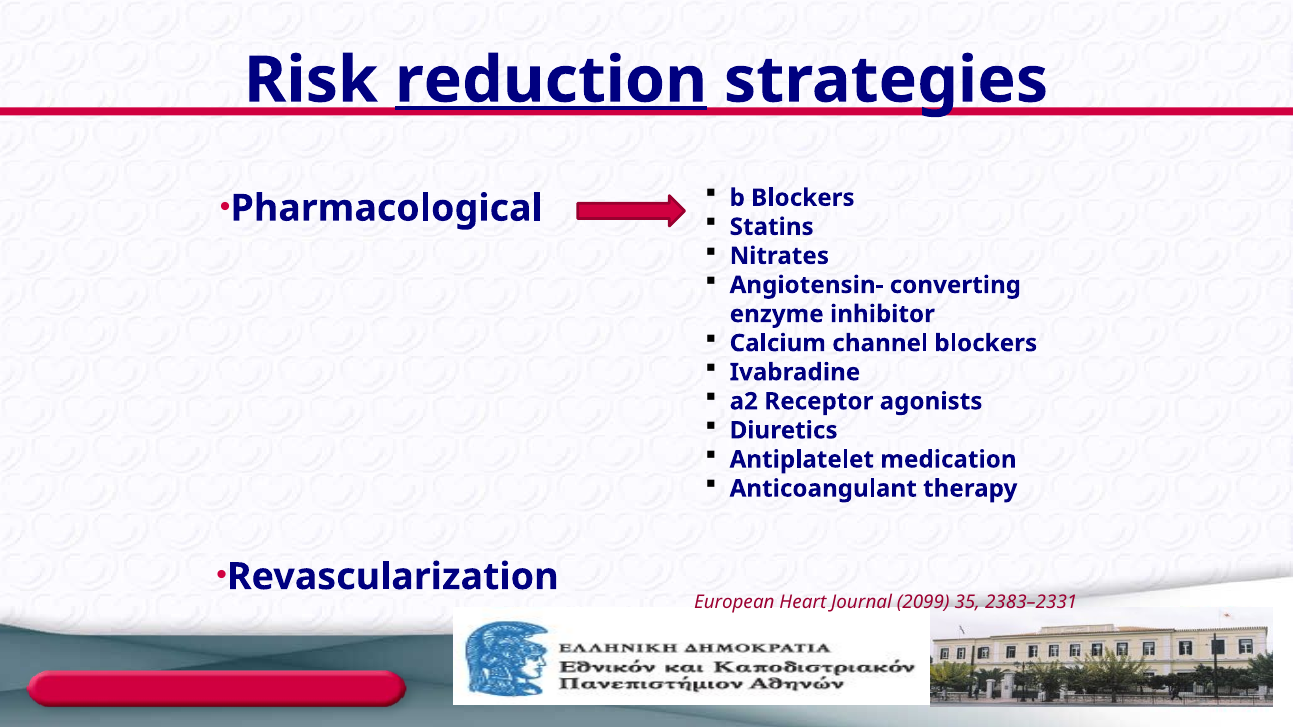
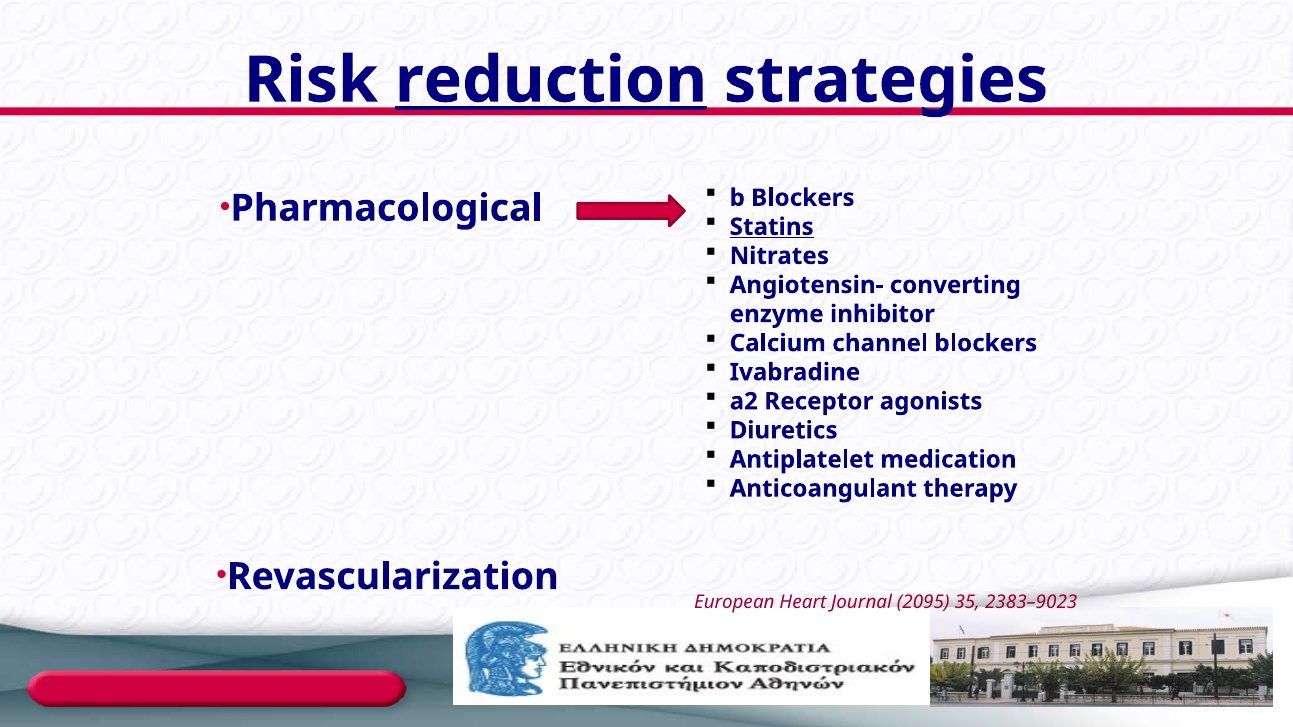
Statins underline: none -> present (772, 227)
2099: 2099 -> 2095 (923, 603)
2383–2331: 2383–2331 -> 2383–9023 (1031, 603)
